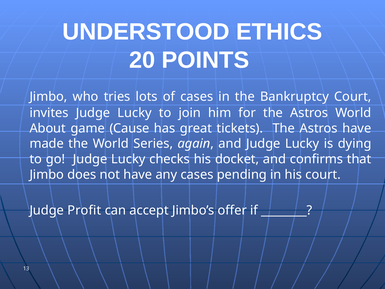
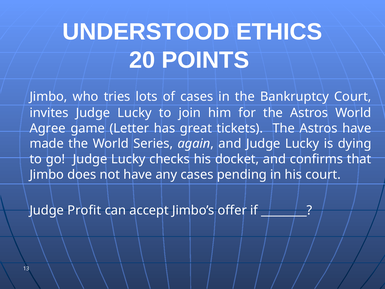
About: About -> Agree (48, 128)
Cause: Cause -> Letter (129, 128)
